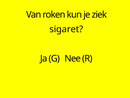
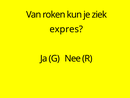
sigaret: sigaret -> expres (66, 29)
